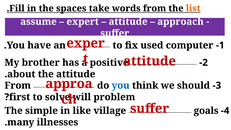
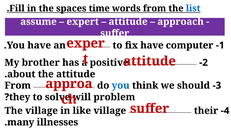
take: take -> time (99, 8)
list colour: orange -> blue (193, 8)
fix used: used -> have (152, 45)
first: first -> they (20, 97)
The simple: simple -> village (42, 111)
goals: goals -> their (206, 111)
